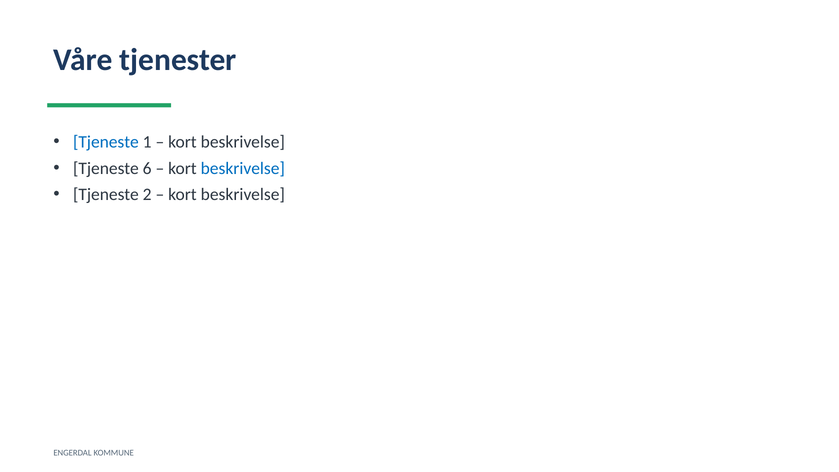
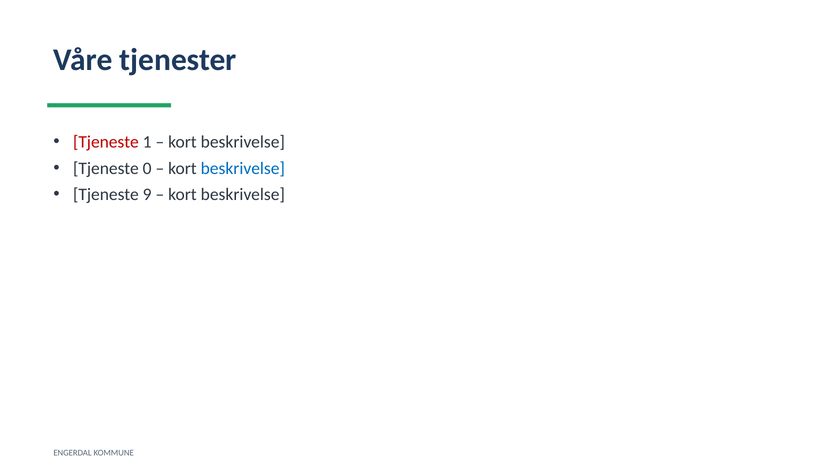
Tjeneste colour: blue -> red (106, 142)
6: 6 -> 0 (147, 168)
2: 2 -> 9 (147, 195)
